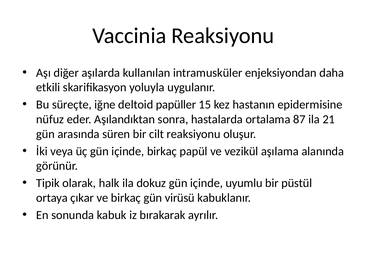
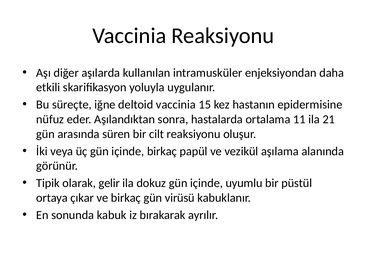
deltoid papüller: papüller -> vaccinia (176, 104)
87: 87 -> 11 (299, 119)
halk: halk -> gelir (109, 183)
